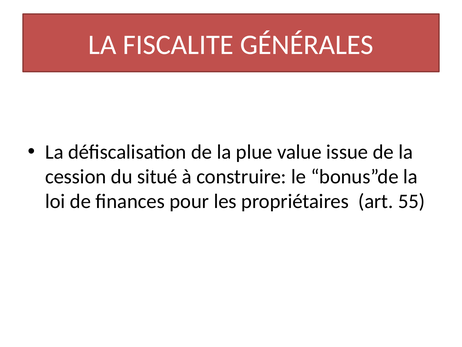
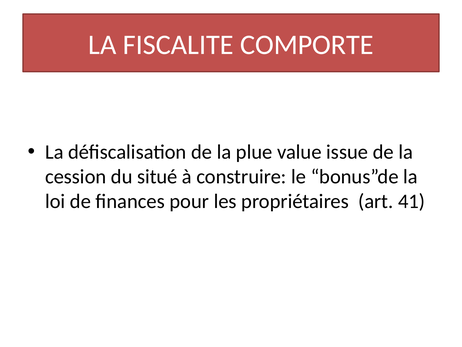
GÉNÉRALES: GÉNÉRALES -> COMPORTE (307, 45)
55: 55 -> 41 (412, 201)
